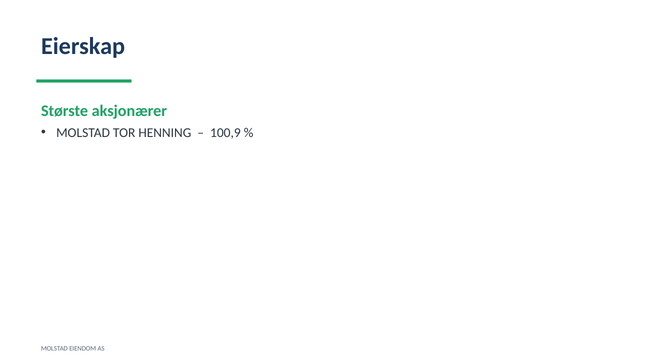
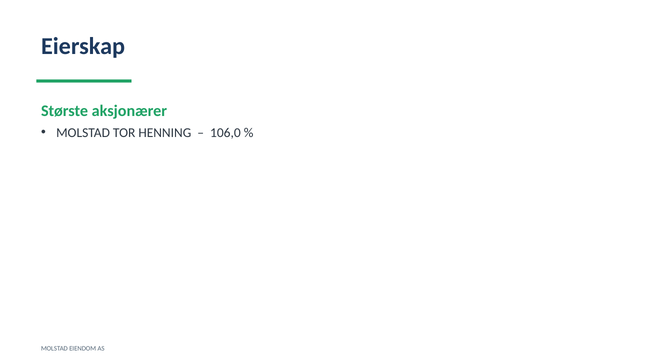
100,9: 100,9 -> 106,0 (225, 133)
